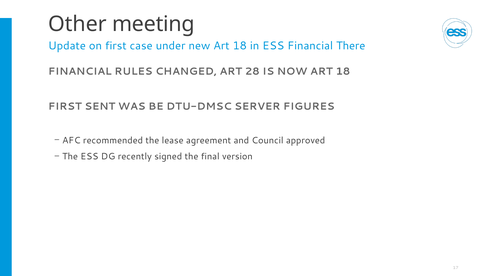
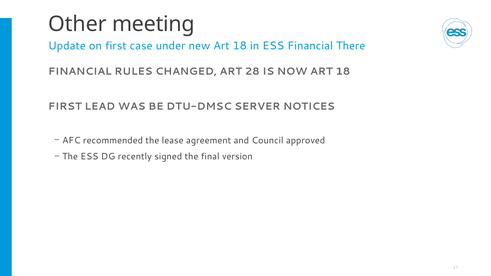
SENT: SENT -> LEAD (100, 106)
FIGURES: FIGURES -> NOTICES (309, 106)
